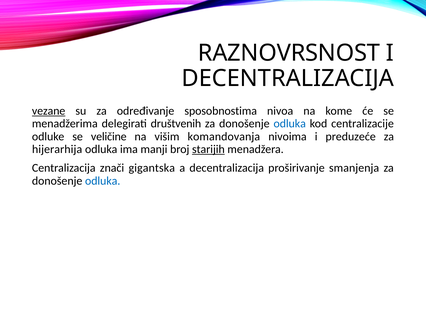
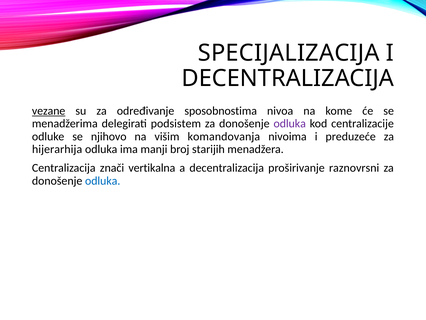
RAZNOVRSNOST: RAZNOVRSNOST -> SPECIJALIZACIJA (289, 53)
društvenih: društvenih -> podsistem (176, 124)
odluka colour: blue -> purple (290, 124)
veličine: veličine -> njihovo (109, 136)
starijih underline: present -> none (208, 149)
gigantska: gigantska -> vertikalna (152, 168)
smanjenja: smanjenja -> raznovrsni (354, 168)
